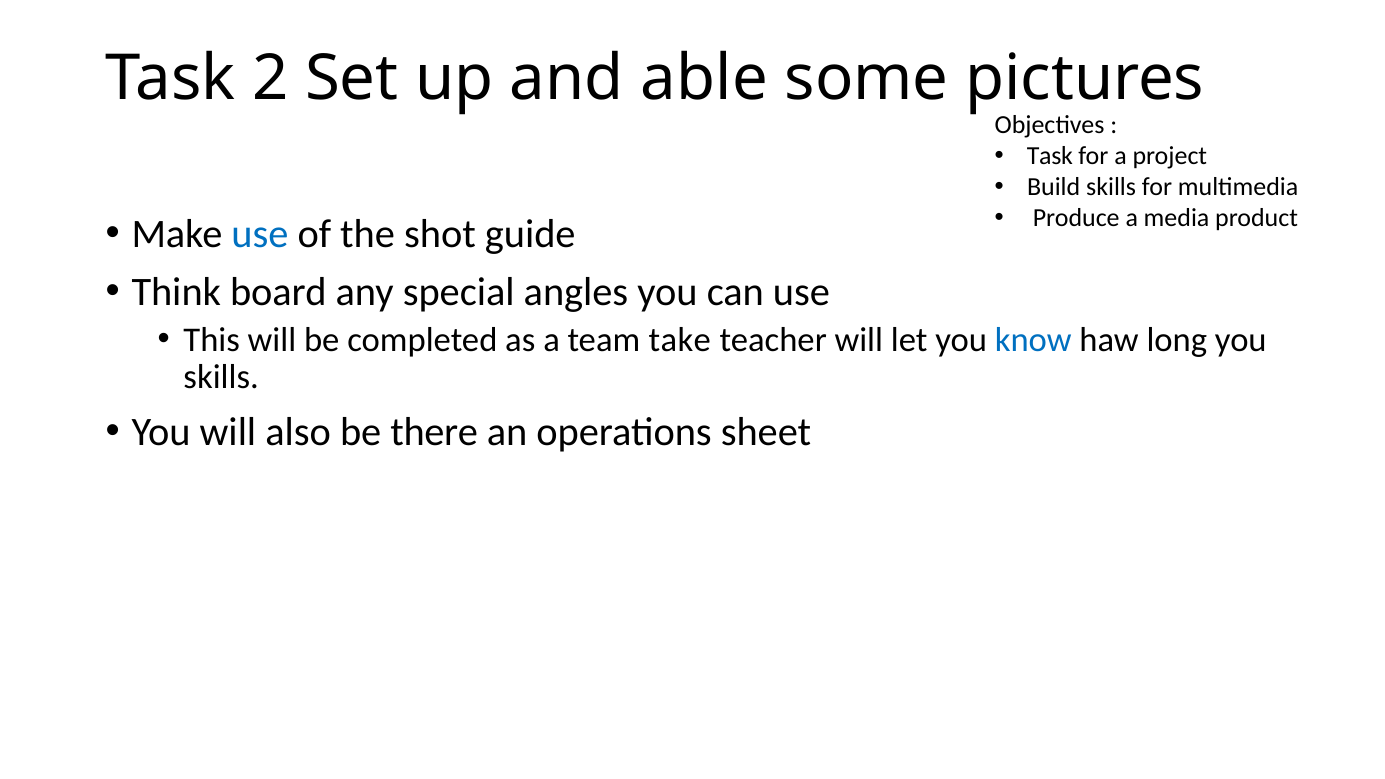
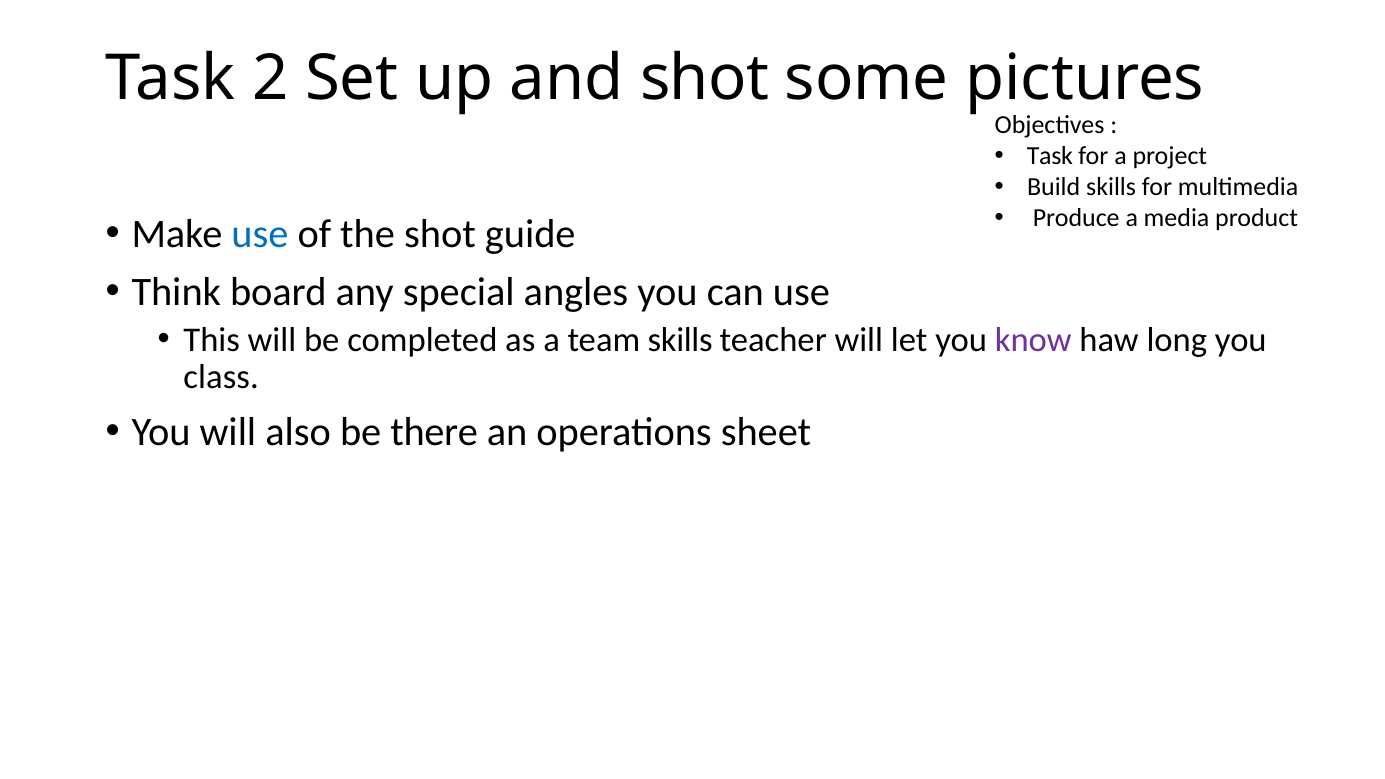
and able: able -> shot (705, 78)
team take: take -> skills (680, 340)
know colour: blue -> purple (1033, 340)
skills: skills -> class (221, 377)
